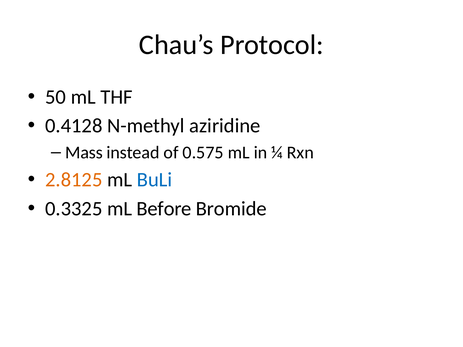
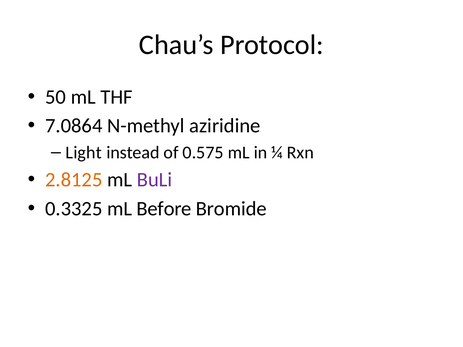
0.4128: 0.4128 -> 7.0864 (74, 126)
Mass: Mass -> Light (84, 153)
BuLi colour: blue -> purple (155, 180)
